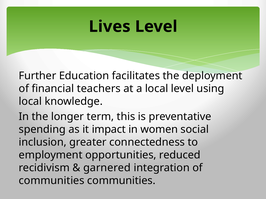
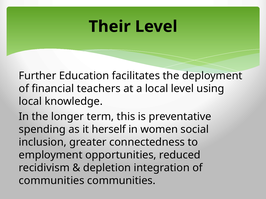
Lives: Lives -> Their (110, 27)
impact: impact -> herself (109, 130)
garnered: garnered -> depletion (107, 168)
